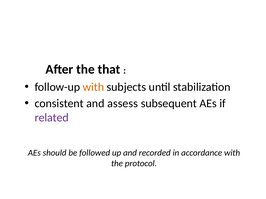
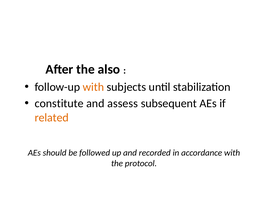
that: that -> also (109, 70)
consistent: consistent -> constitute (59, 104)
related colour: purple -> orange (52, 118)
